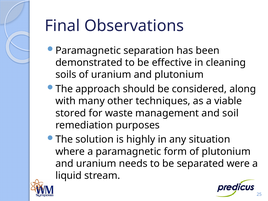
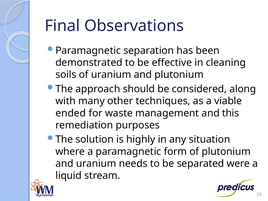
stored: stored -> ended (71, 113)
soil: soil -> this (231, 113)
